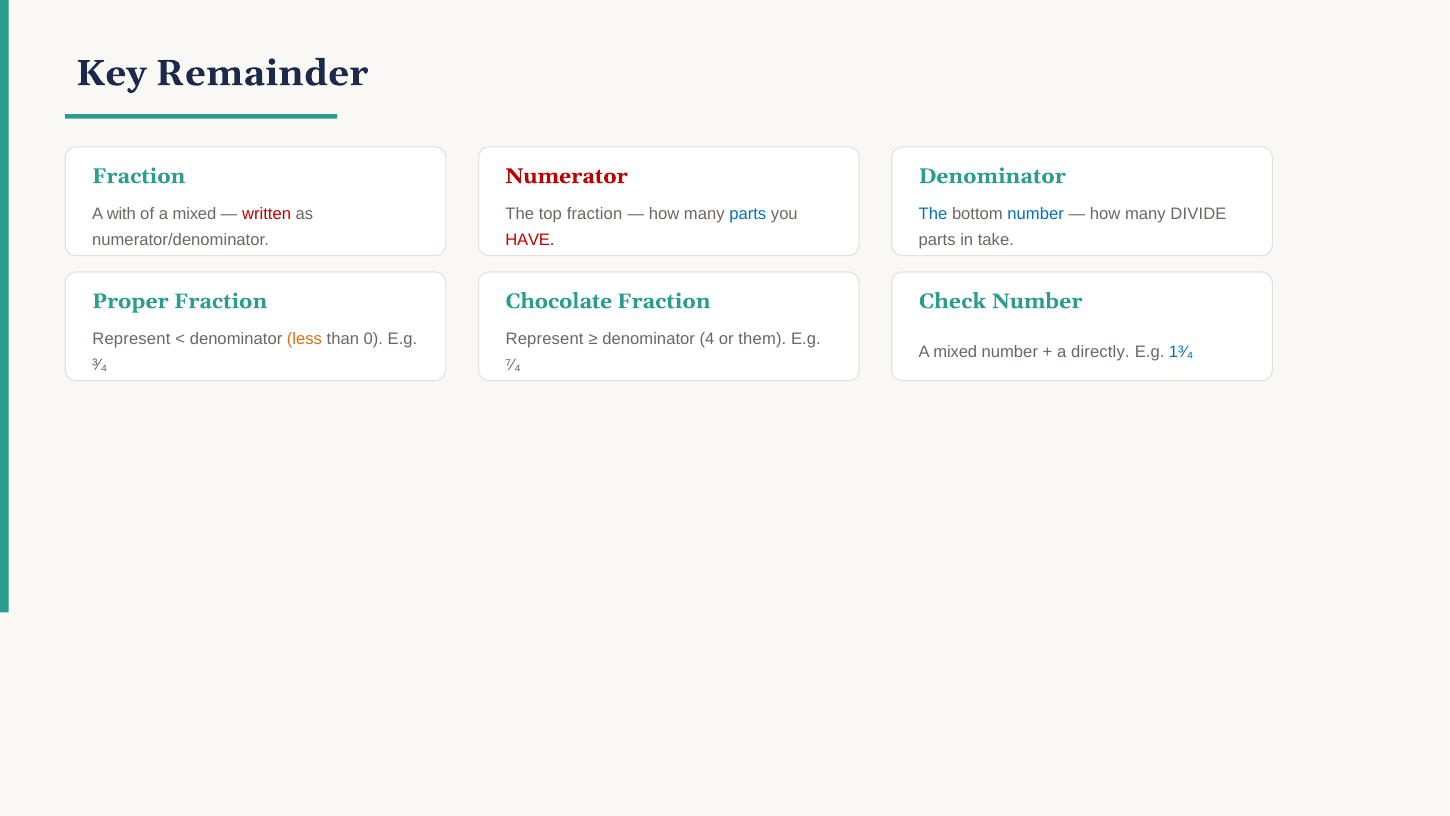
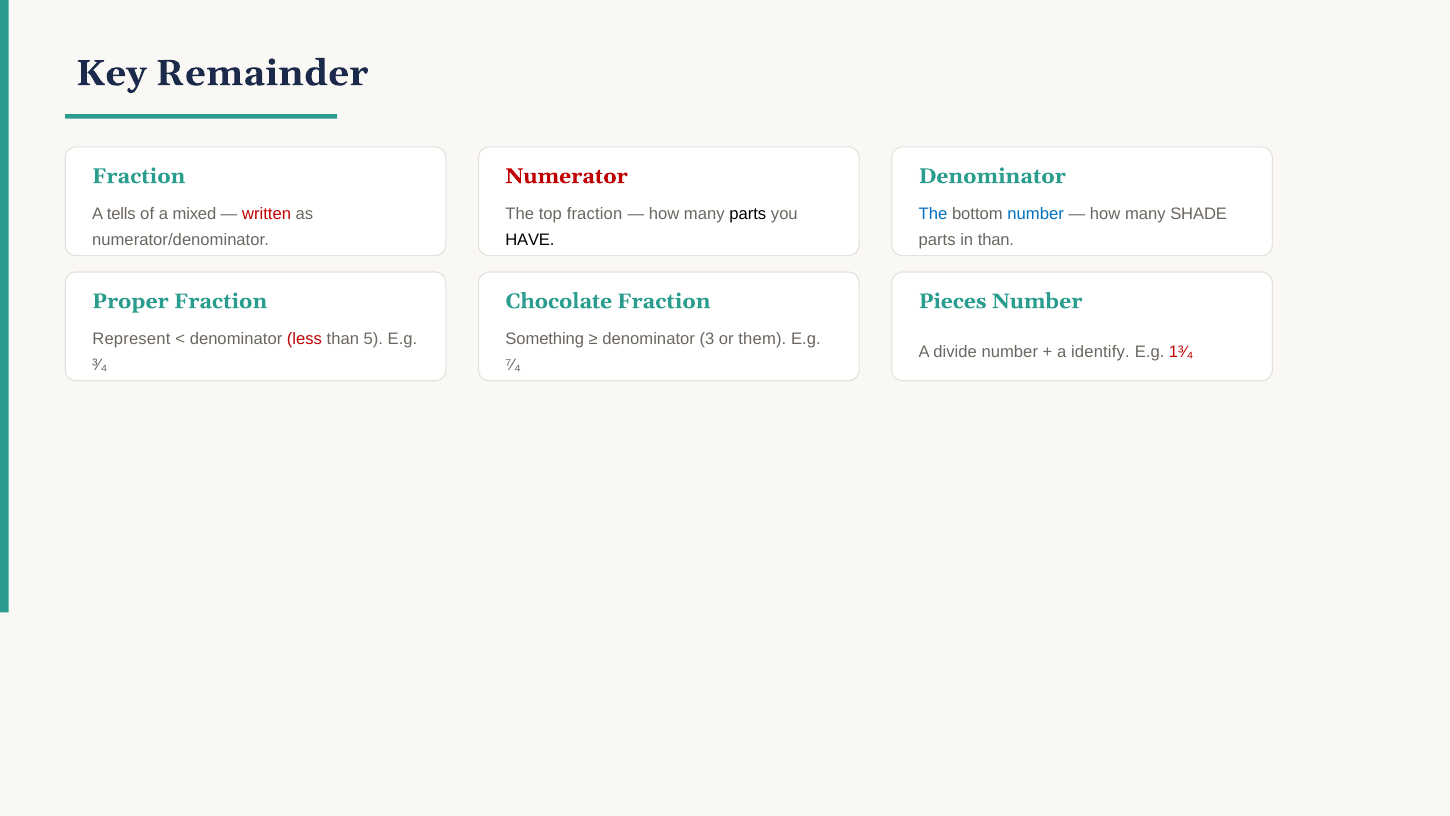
with: with -> tells (121, 214)
parts colour: blue -> black (748, 214)
DIVIDE: DIVIDE -> SHADE (1199, 214)
HAVE colour: red -> black (530, 240)
in take: take -> than (996, 240)
Check: Check -> Pieces (953, 301)
less colour: orange -> red (304, 339)
0: 0 -> 5 (373, 339)
Represent: Represent -> Something (545, 339)
4: 4 -> 3 (707, 339)
mixed: mixed -> divide (955, 352)
directly: directly -> identify (1100, 352)
1³⁄₄ colour: blue -> red (1181, 352)
